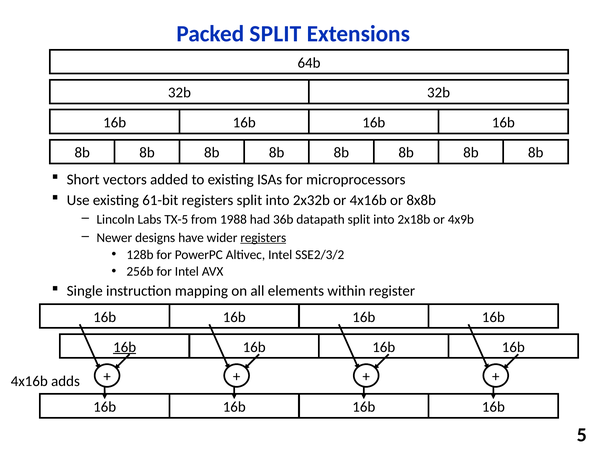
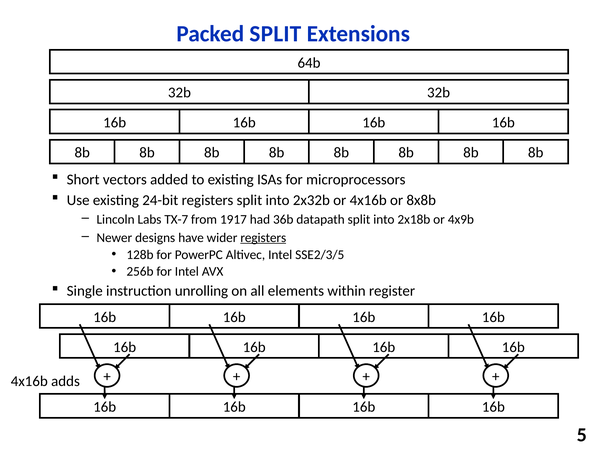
61-bit: 61-bit -> 24-bit (160, 200)
TX-5: TX-5 -> TX-7 (176, 219)
1988: 1988 -> 1917 (233, 219)
SSE2/3/2: SSE2/3/2 -> SSE2/3/5 (320, 254)
mapping: mapping -> unrolling (201, 291)
16b underline: present -> none (125, 347)
